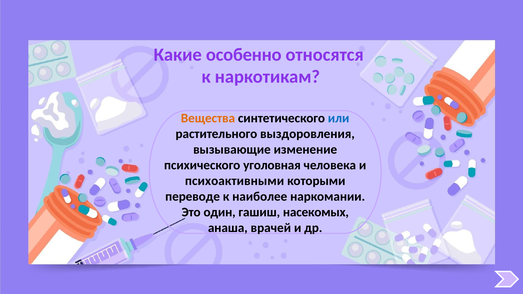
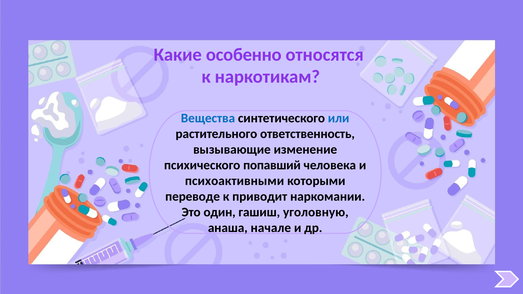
Вещества colour: orange -> blue (208, 118)
выздоровления: выздоровления -> ответственность (307, 134)
уголовная: уголовная -> попавший (272, 165)
наиболее: наиболее -> приводит (260, 197)
насекомых: насекомых -> уголовную (316, 212)
врачей: врачей -> начале (271, 228)
